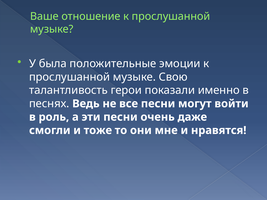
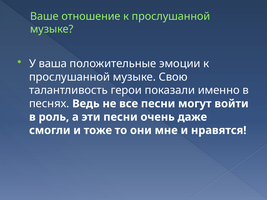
была: была -> ваша (53, 64)
